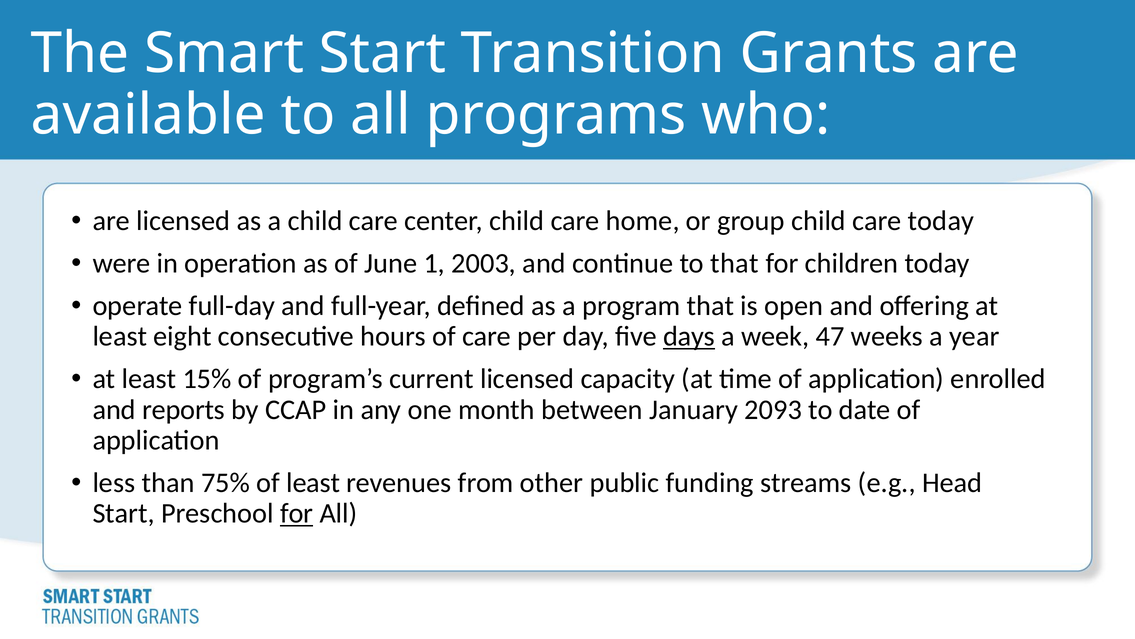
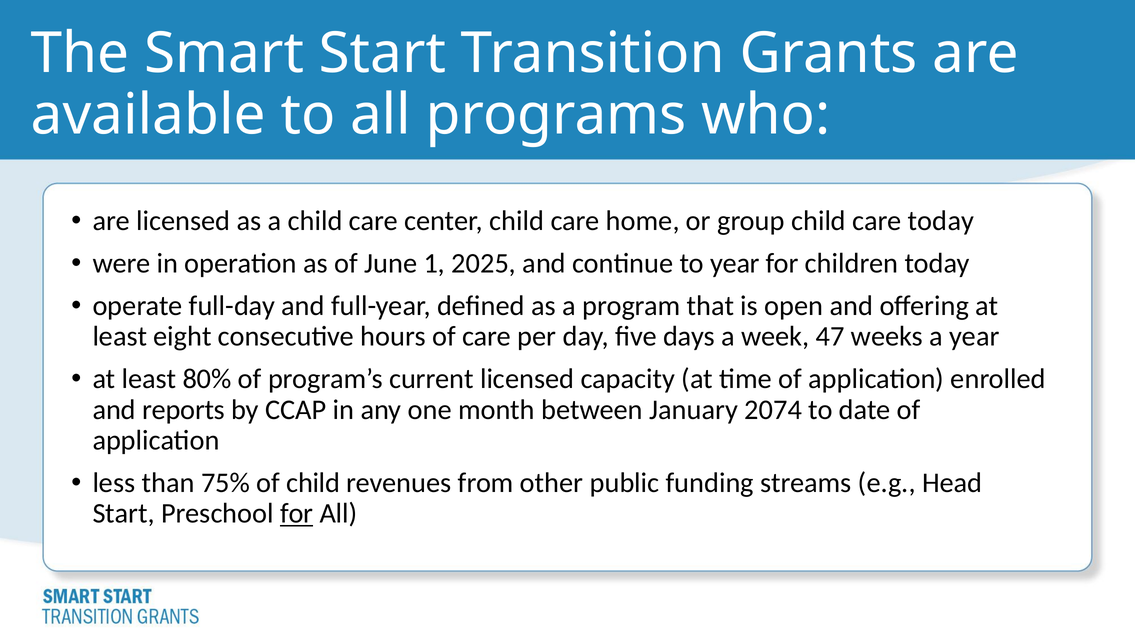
2003: 2003 -> 2025 (484, 263)
to that: that -> year (735, 263)
days underline: present -> none (689, 336)
15%: 15% -> 80% (207, 379)
2093: 2093 -> 2074 (773, 409)
of least: least -> child (313, 482)
